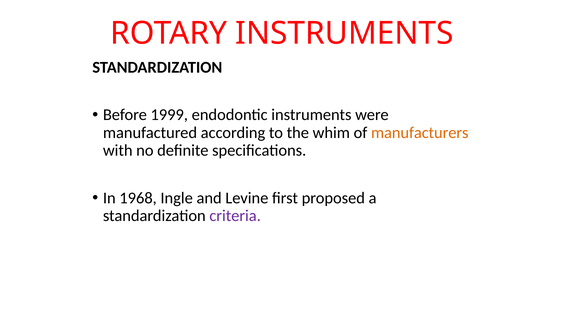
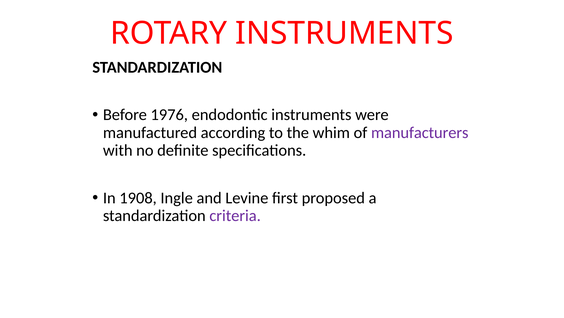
1999: 1999 -> 1976 (169, 115)
manufacturers colour: orange -> purple (420, 132)
1968: 1968 -> 1908 (138, 197)
